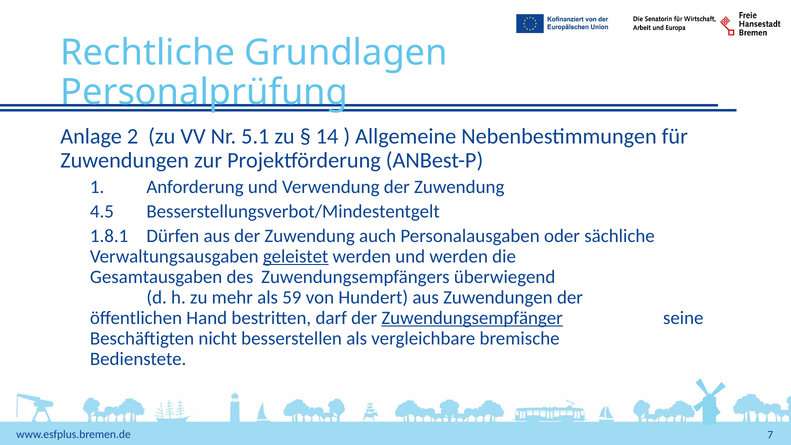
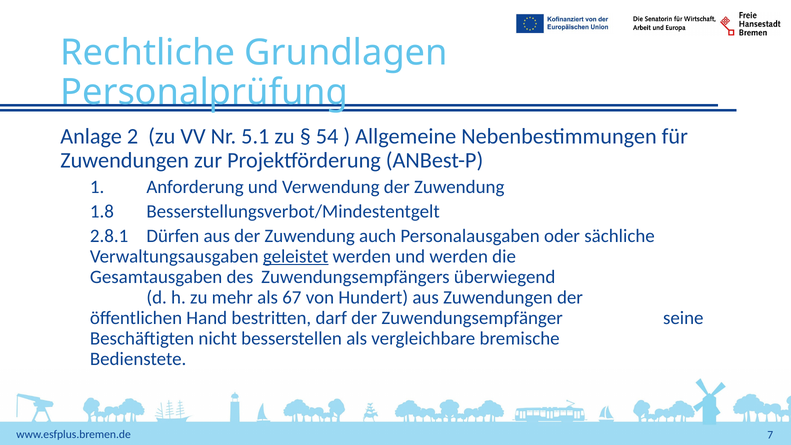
14: 14 -> 54 (327, 136)
4.5: 4.5 -> 1.8 (102, 211)
1.8.1: 1.8.1 -> 2.8.1 (109, 236)
59: 59 -> 67 (292, 297)
Zuwendungsempfänger underline: present -> none (472, 318)
